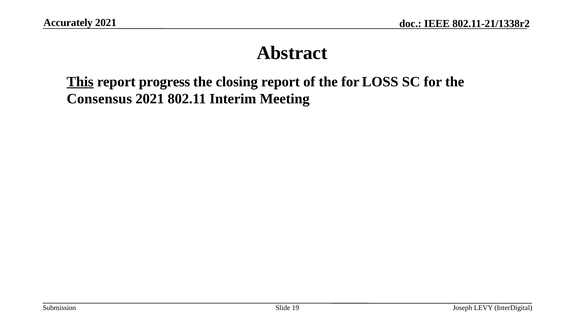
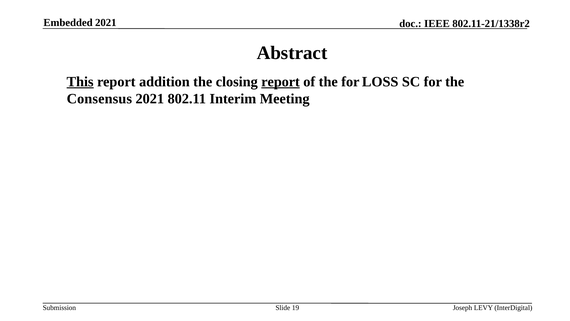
Accurately: Accurately -> Embedded (68, 23)
progress: progress -> addition (164, 82)
report underline: none -> present (281, 82)
